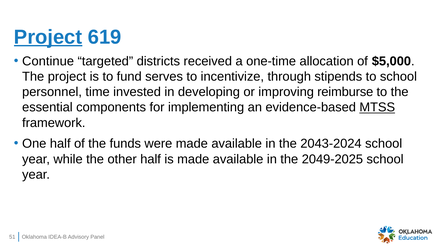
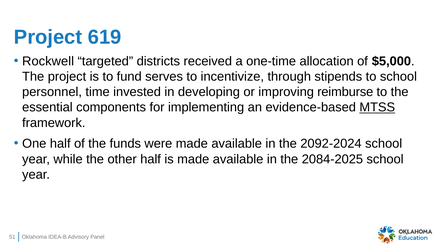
Project underline: present -> none (48, 37)
Continue: Continue -> Rockwell (48, 61)
2043-2024: 2043-2024 -> 2092-2024 (331, 143)
2049-2025: 2049-2025 -> 2084-2025 (332, 159)
